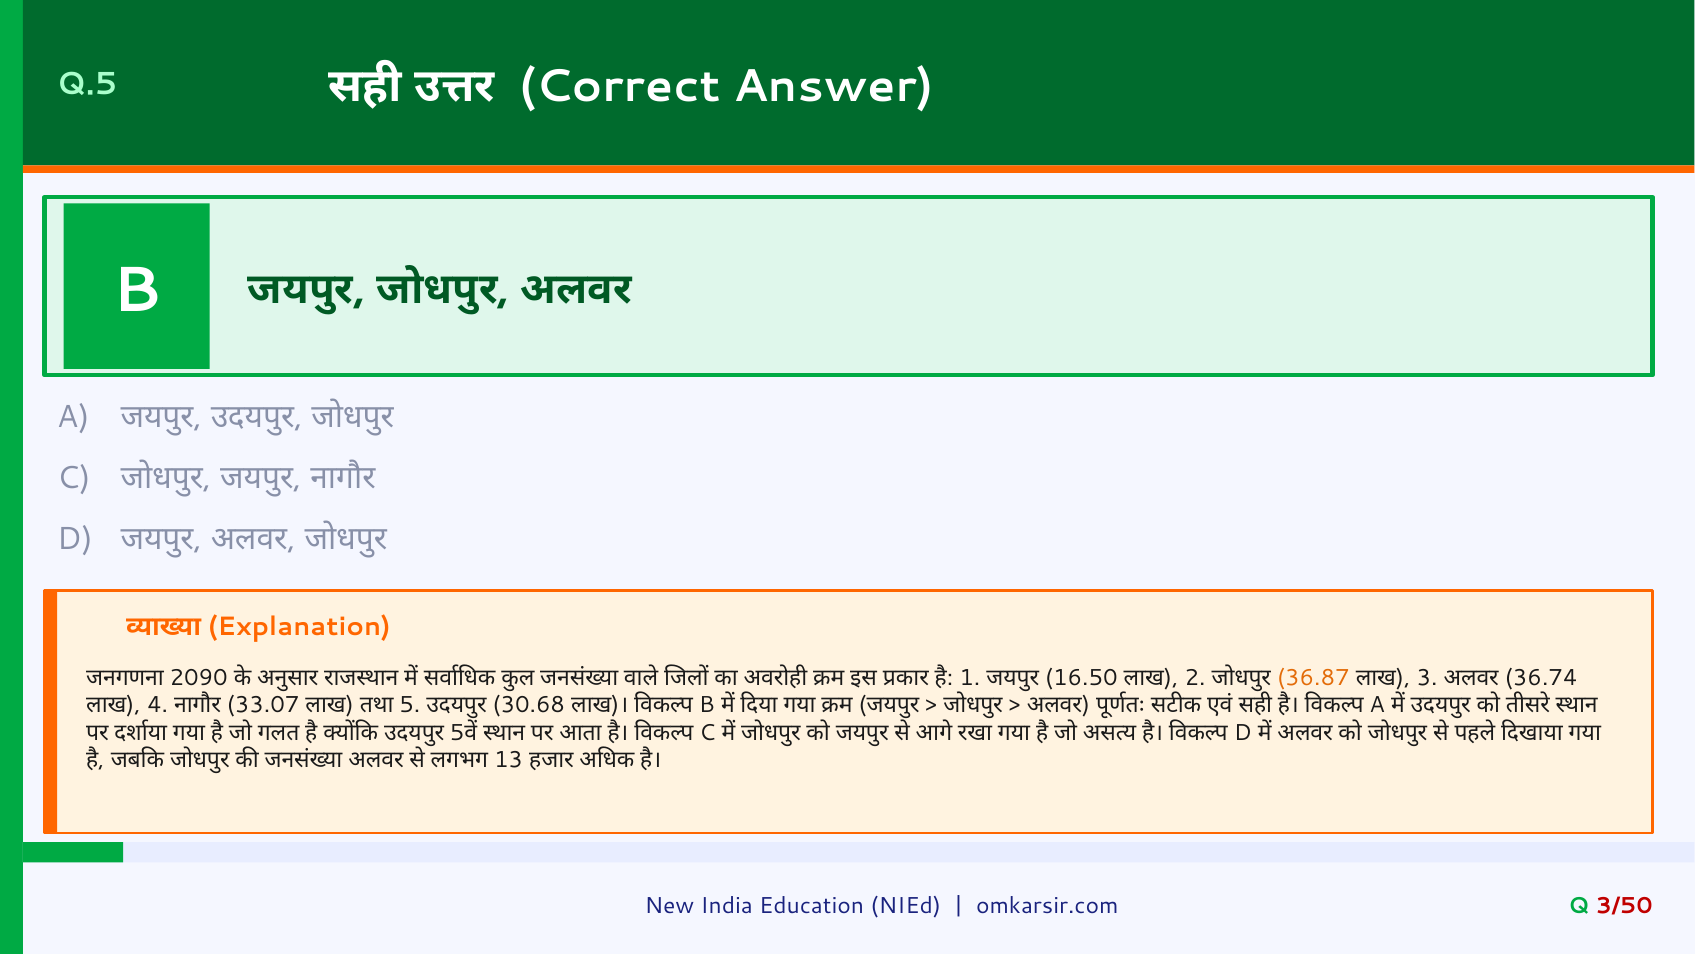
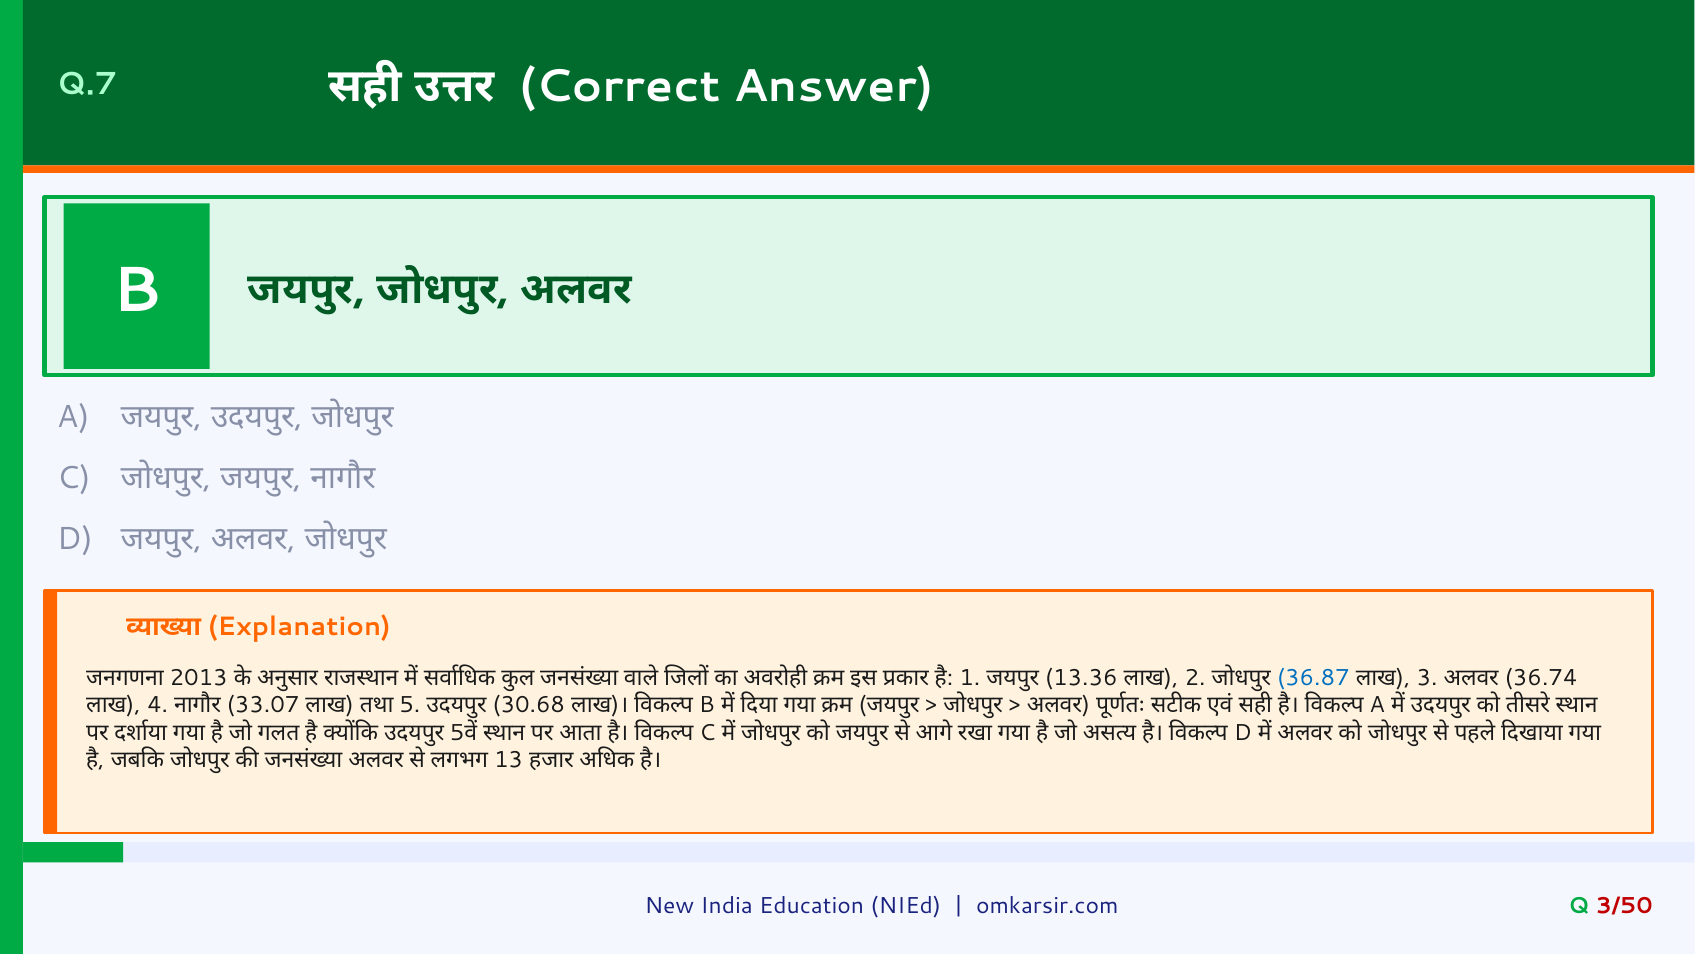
Q.5: Q.5 -> Q.7 (87, 84)
2090: 2090 -> 2013 (199, 677)
16.50: 16.50 -> 13.36 (1081, 677)
36.87 colour: orange -> blue (1313, 677)
